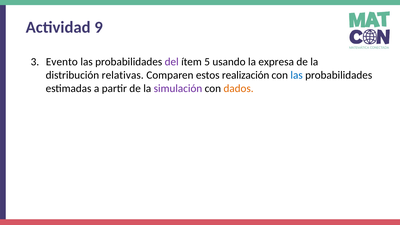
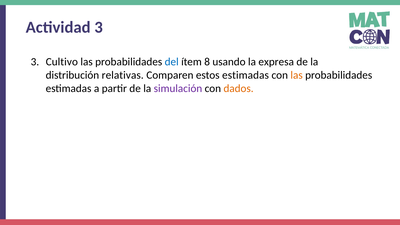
Actividad 9: 9 -> 3 (99, 27)
Evento: Evento -> Cultivo (62, 62)
del colour: purple -> blue (172, 62)
5: 5 -> 8 (207, 62)
estos realización: realización -> estimadas (246, 75)
las colour: blue -> orange (297, 75)
